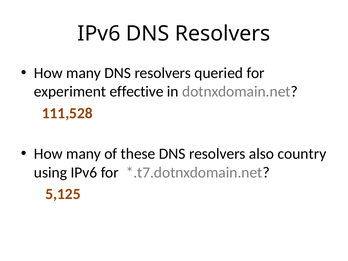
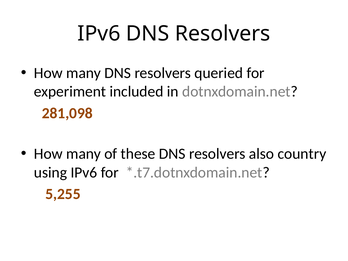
effective: effective -> included (136, 92)
111,528: 111,528 -> 281,098 (67, 113)
5,125: 5,125 -> 5,255 (63, 194)
